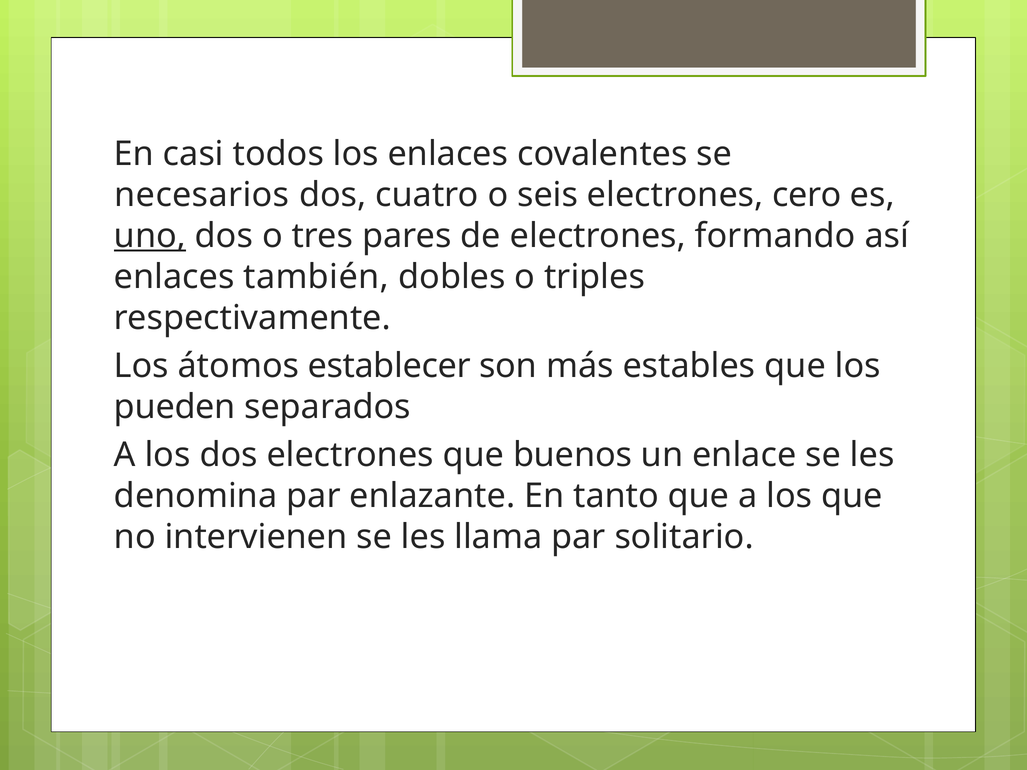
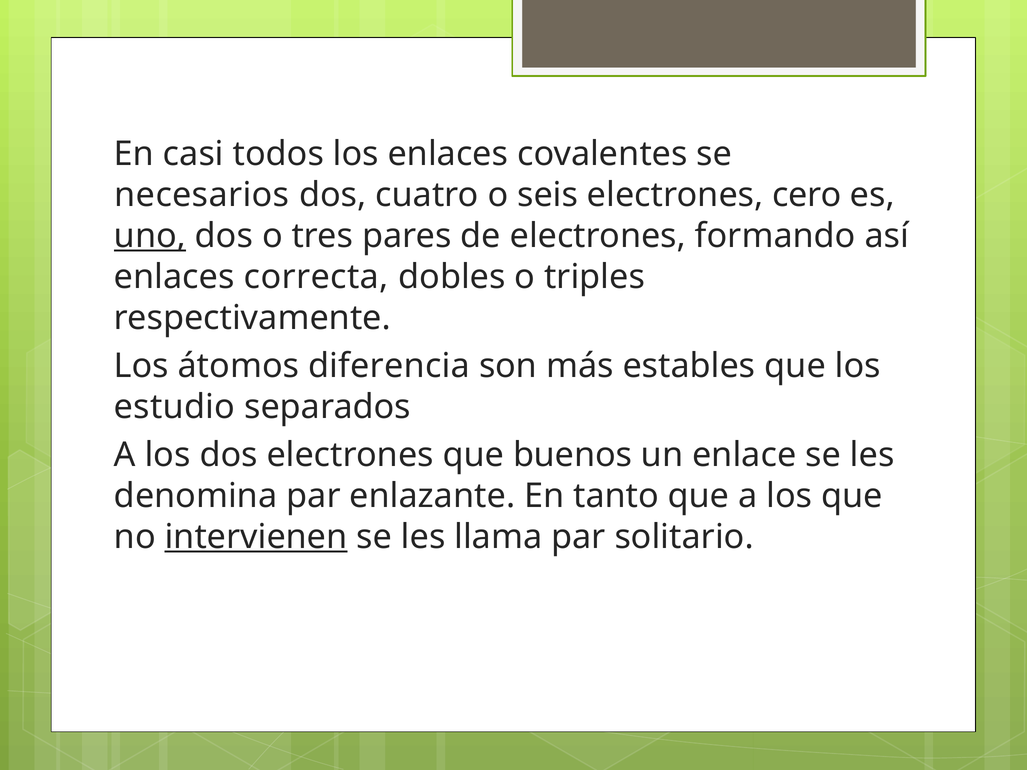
también: también -> correcta (316, 277)
establecer: establecer -> diferencia (389, 366)
pueden: pueden -> estudio (175, 407)
intervienen underline: none -> present (256, 537)
